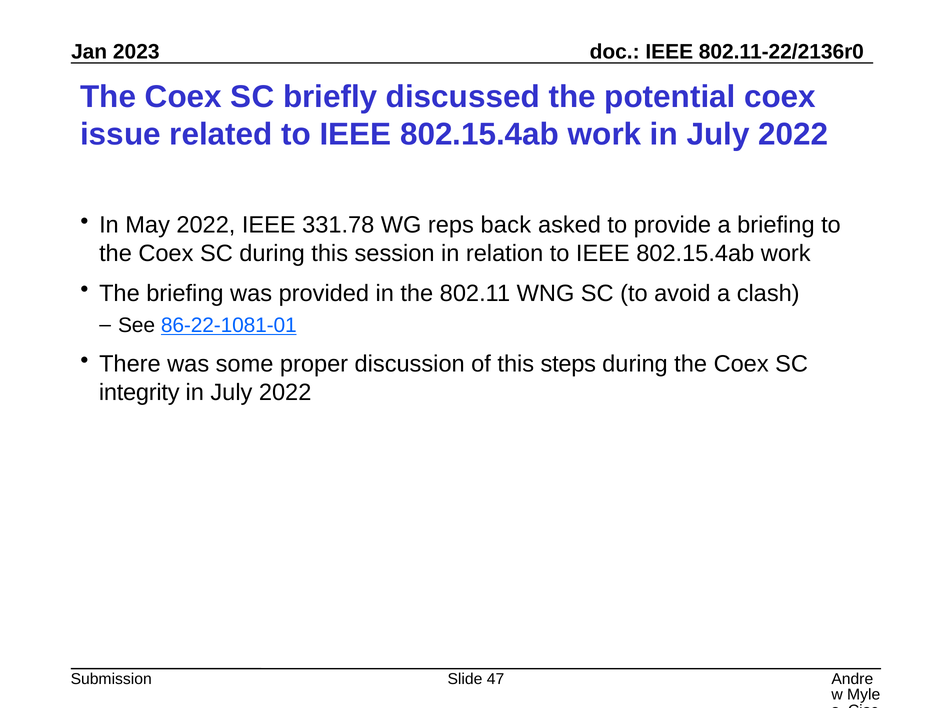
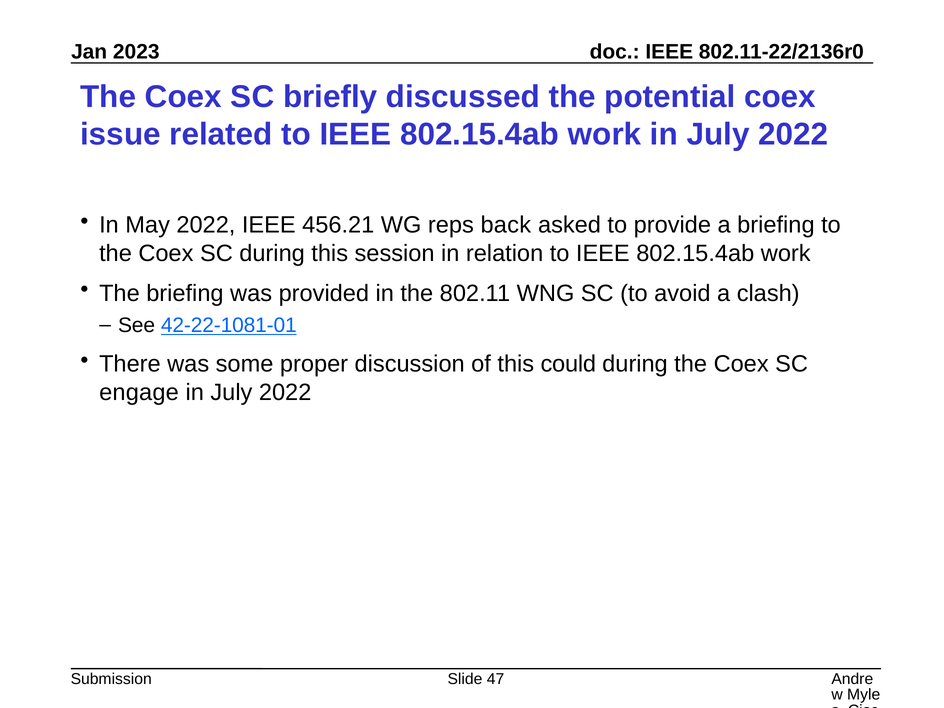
331.78: 331.78 -> 456.21 (338, 225)
86-22-1081-01: 86-22-1081-01 -> 42-22-1081-01 (229, 325)
steps: steps -> could (568, 364)
integrity: integrity -> engage (139, 392)
